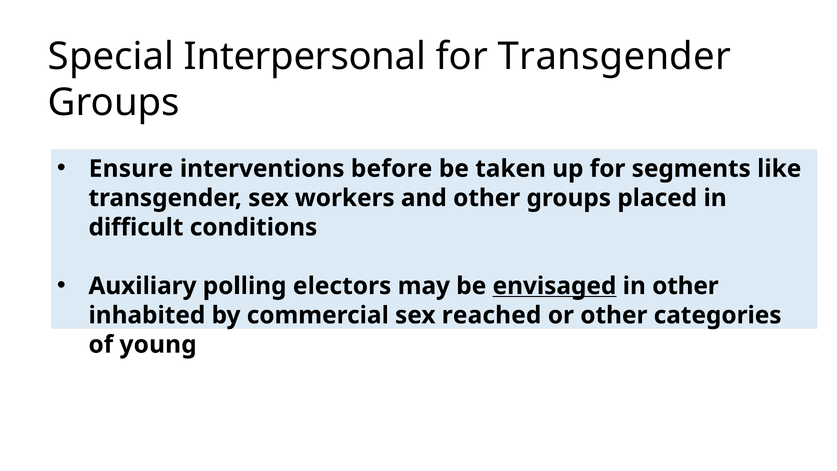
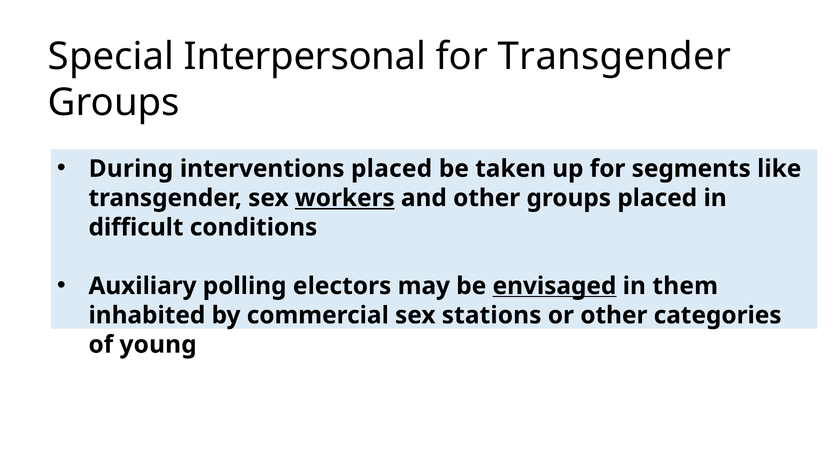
Ensure: Ensure -> During (131, 169)
interventions before: before -> placed (392, 169)
workers underline: none -> present (345, 198)
in other: other -> them (685, 286)
reached: reached -> stations (492, 315)
